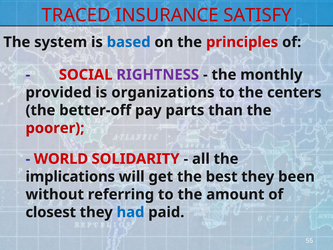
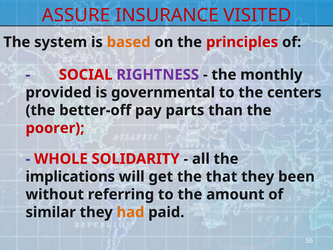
TRACED: TRACED -> ASSURE (76, 15)
SATISFY: SATISFY -> VISITED (257, 15)
based colour: blue -> orange (129, 42)
organizations: organizations -> governmental (163, 92)
WORLD: WORLD -> WHOLE (61, 159)
best: best -> that (222, 177)
closest: closest -> similar (51, 212)
had colour: blue -> orange (130, 212)
